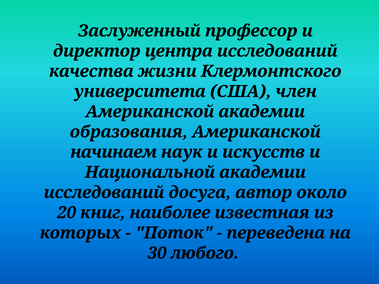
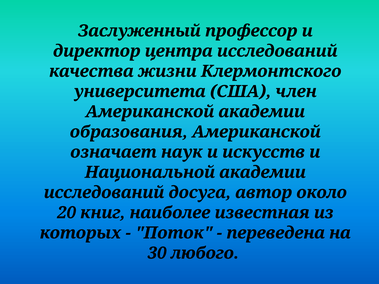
начинаем: начинаем -> означает (114, 152)
